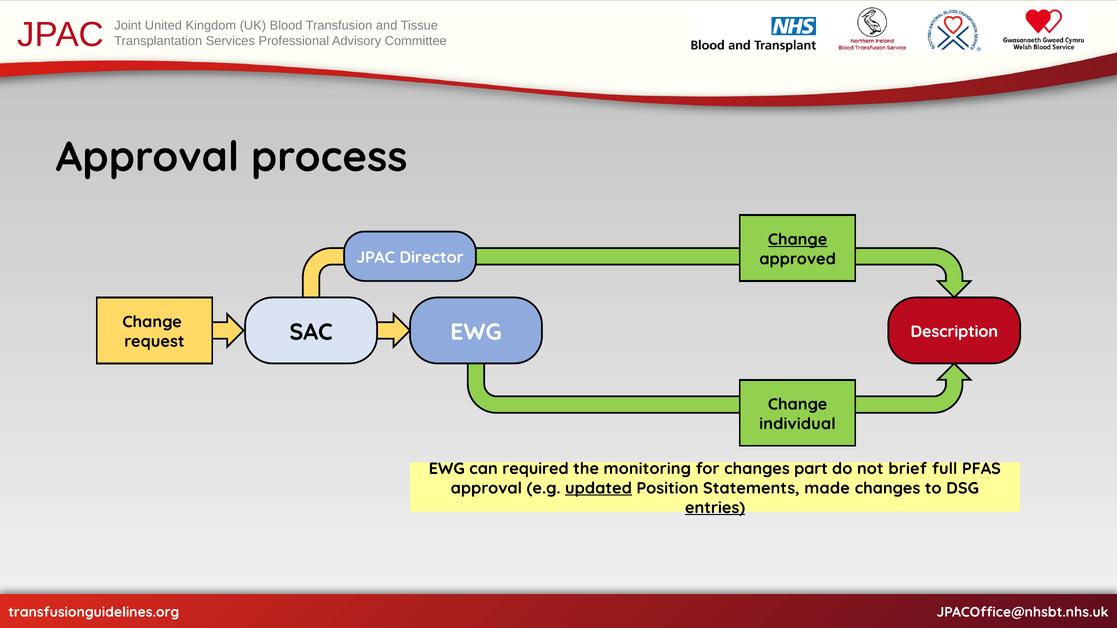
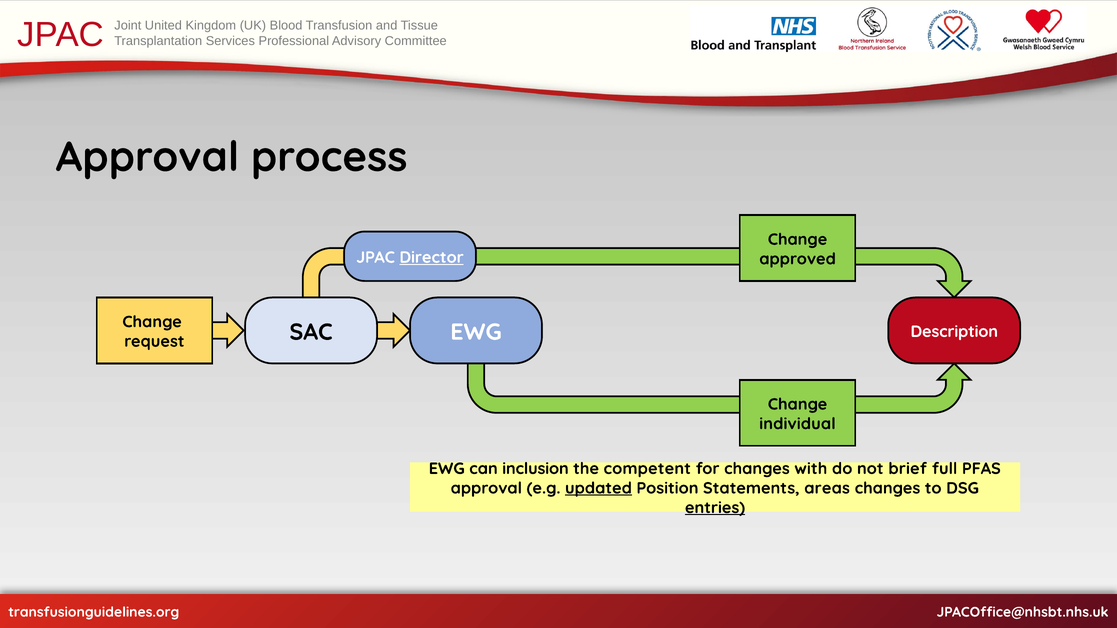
Change underline: present -> none (798, 240)
Director underline: none -> present (432, 258)
required: required -> inclusion (535, 469)
monitoring: monitoring -> competent (647, 469)
part: part -> with (811, 469)
made: made -> areas (827, 488)
